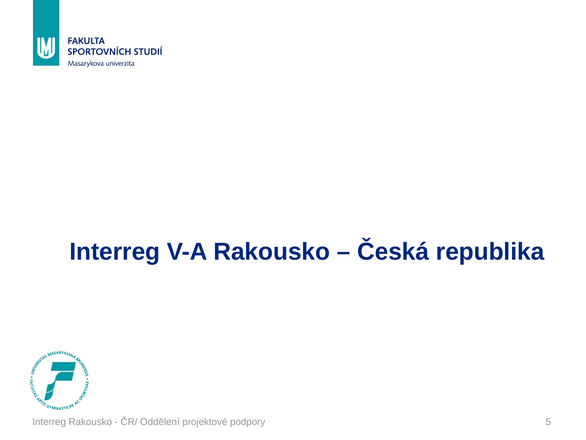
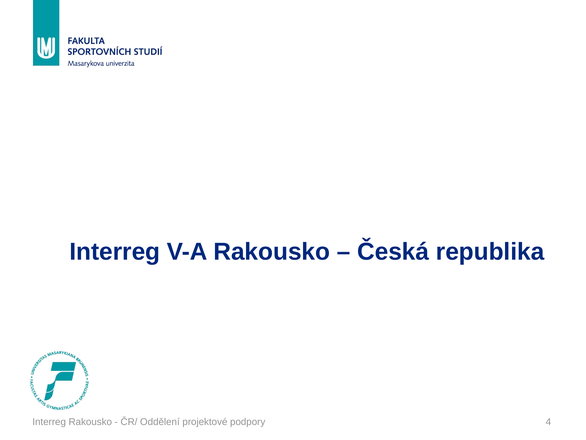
5: 5 -> 4 (548, 422)
